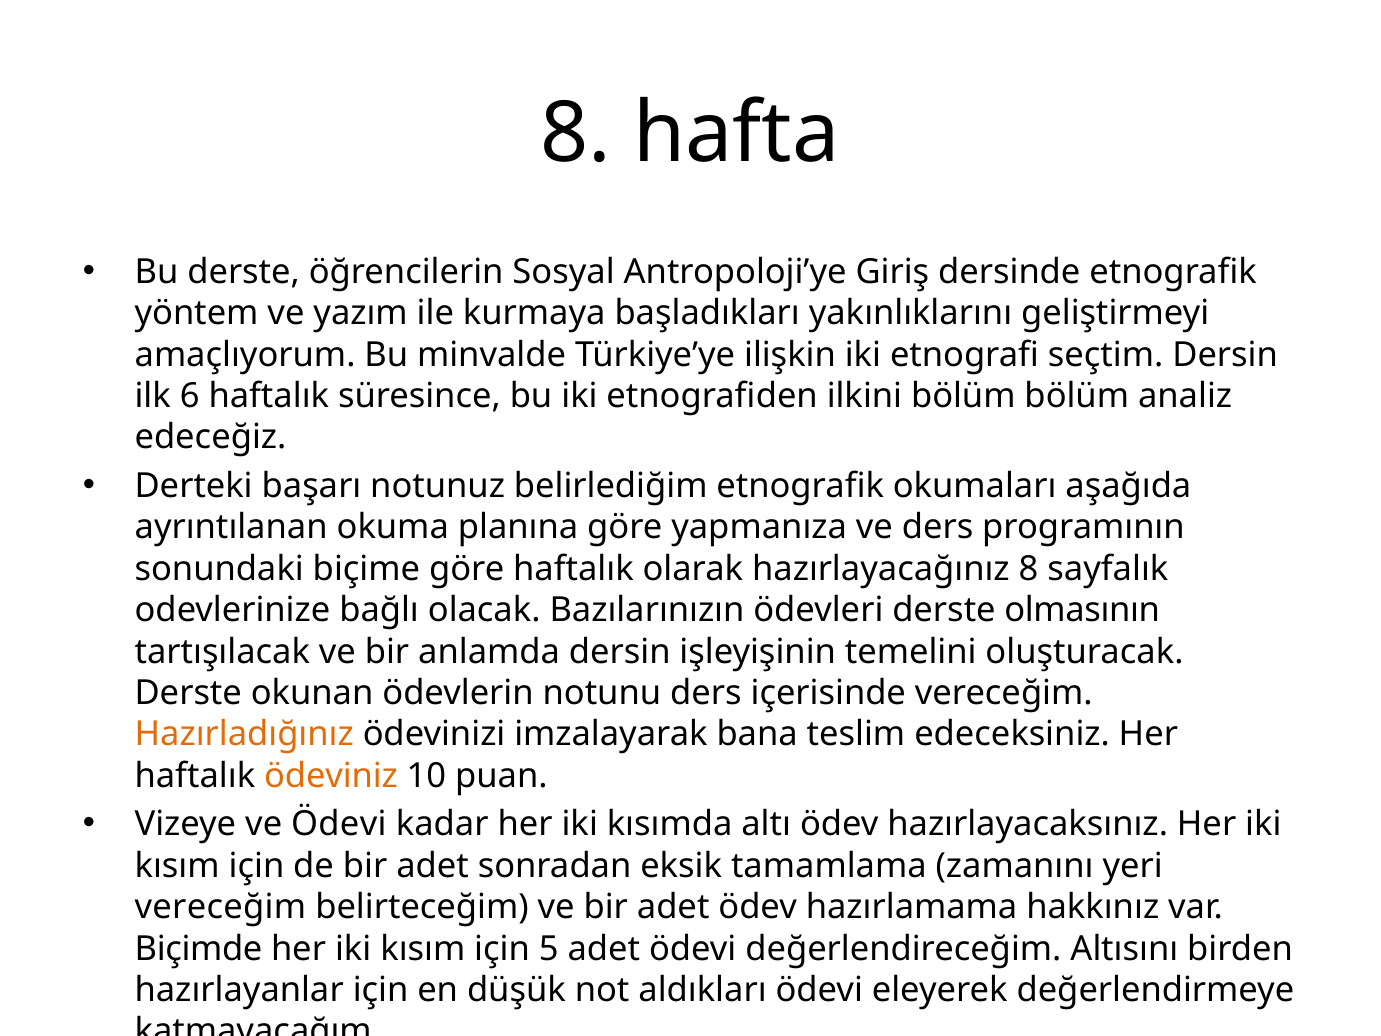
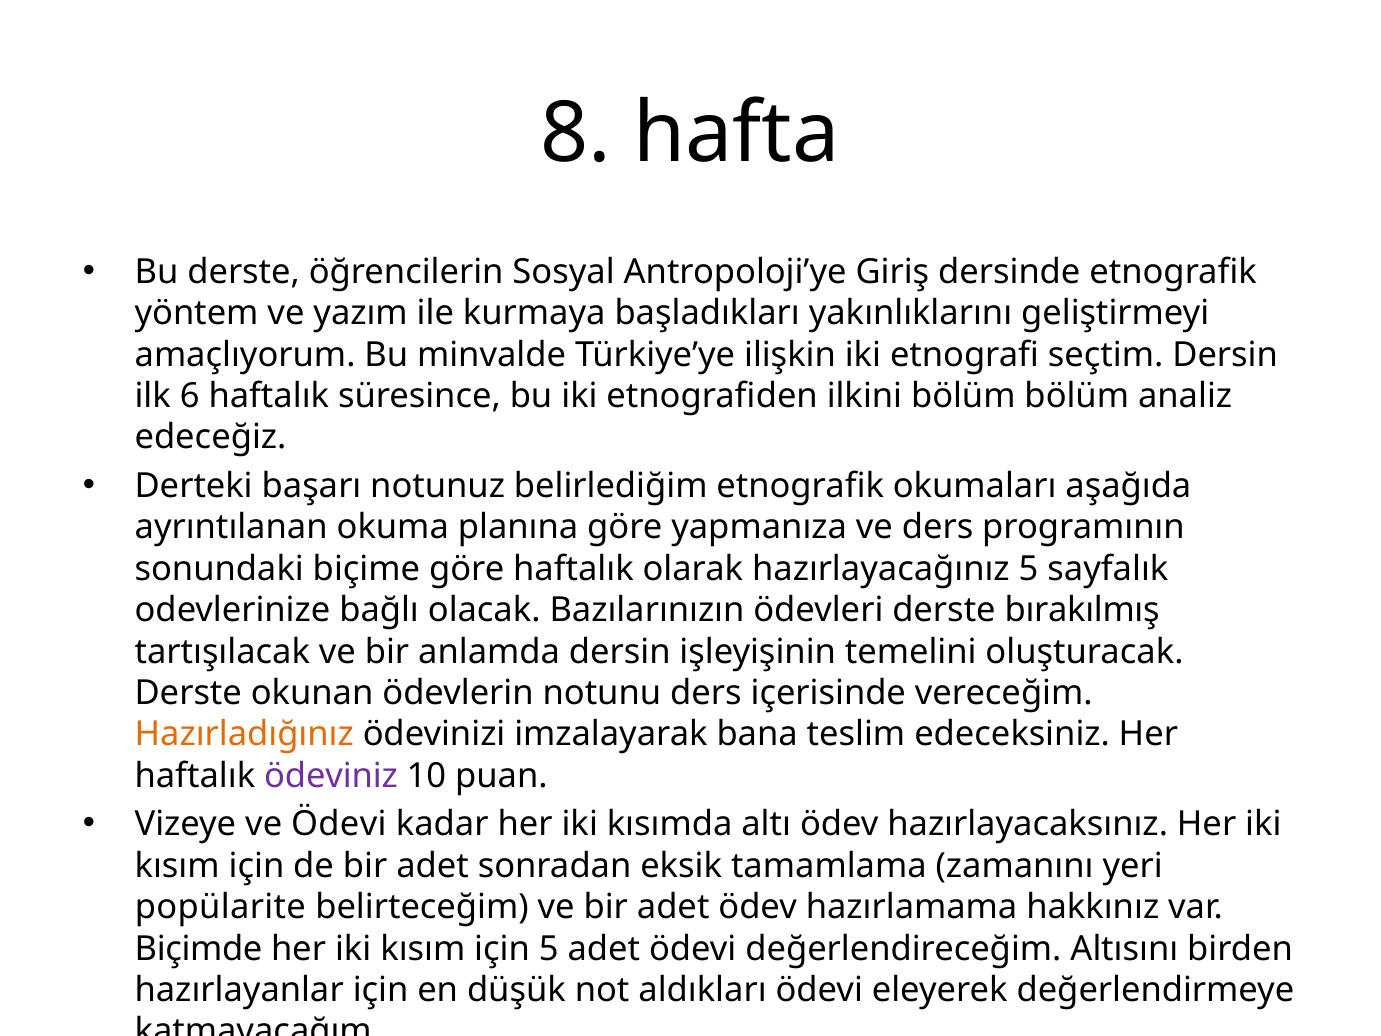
hazırlayacağınız 8: 8 -> 5 (1029, 569)
olmasının: olmasının -> bırakılmış (1082, 610)
ödeviniz colour: orange -> purple (331, 776)
vereceğim: vereceğim -> popülarite (220, 907)
